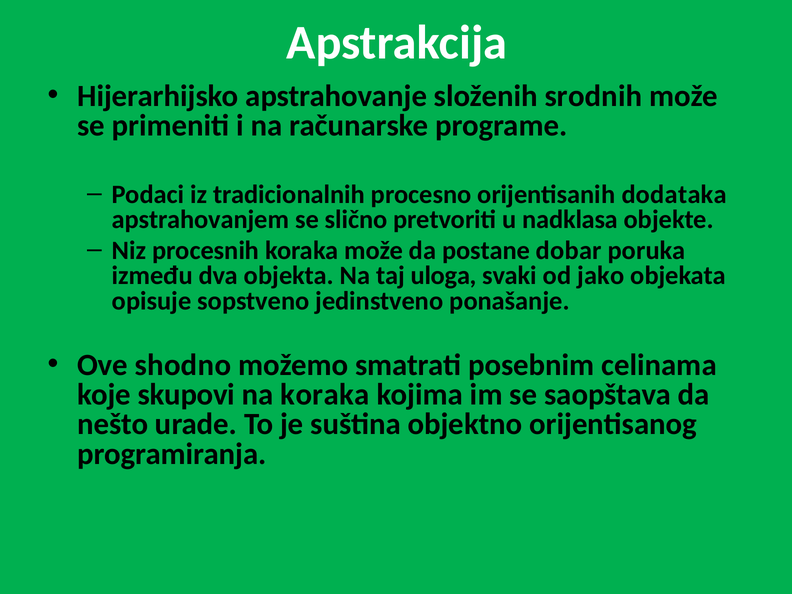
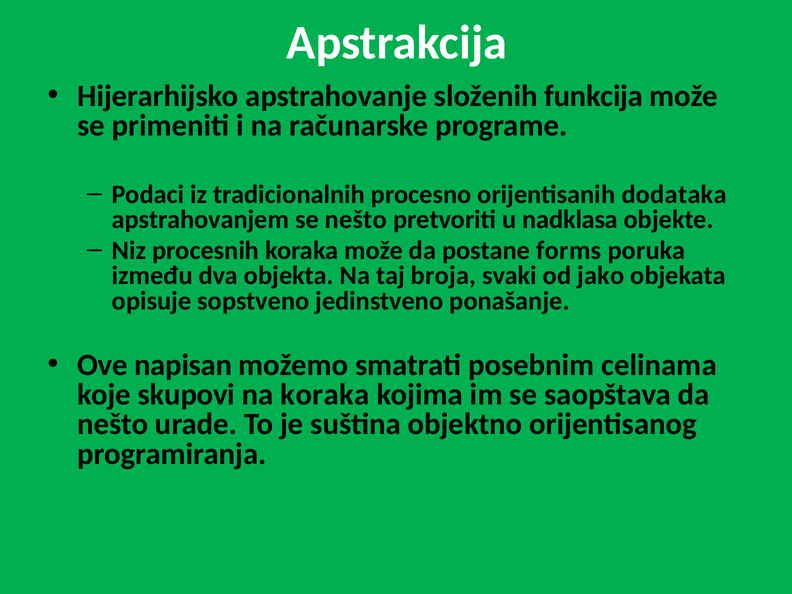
srodnih: srodnih -> funkcija (594, 96)
se slično: slično -> nešto (356, 220)
dobar: dobar -> forms (569, 250)
uloga: uloga -> broja (443, 276)
shodno: shodno -> napisan (183, 365)
